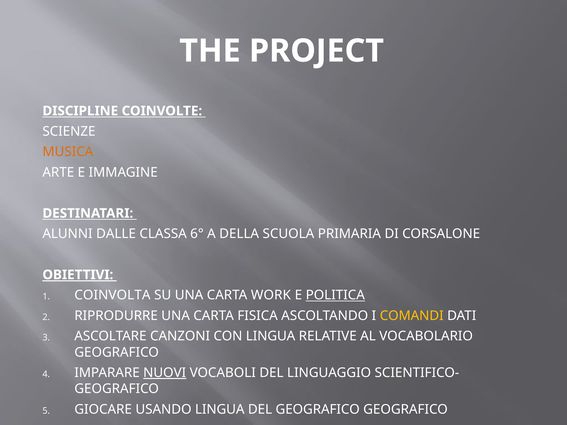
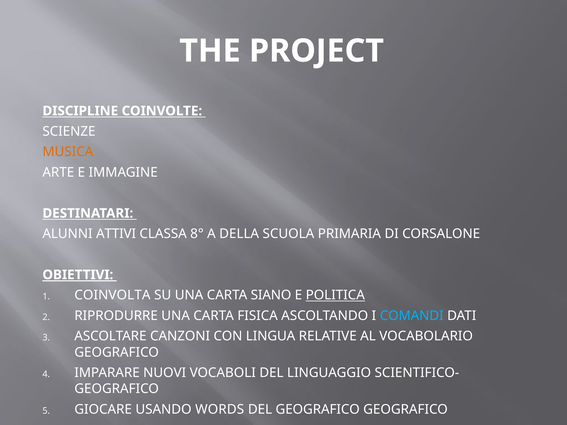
DALLE: DALLE -> ATTIVI (116, 234)
6°: 6° -> 8° (197, 234)
WORK: WORK -> SIANO (271, 295)
COMANDI colour: yellow -> light blue (412, 316)
NUOVI underline: present -> none (165, 373)
USANDO LINGUA: LINGUA -> WORDS (220, 410)
